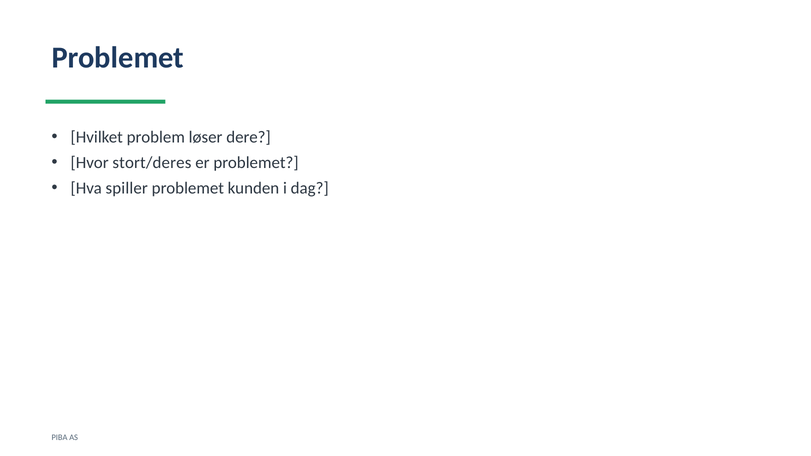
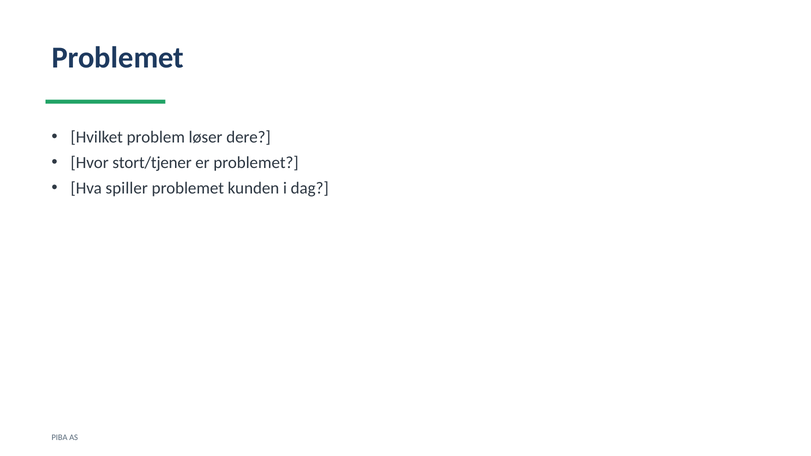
stort/deres: stort/deres -> stort/tjener (152, 163)
